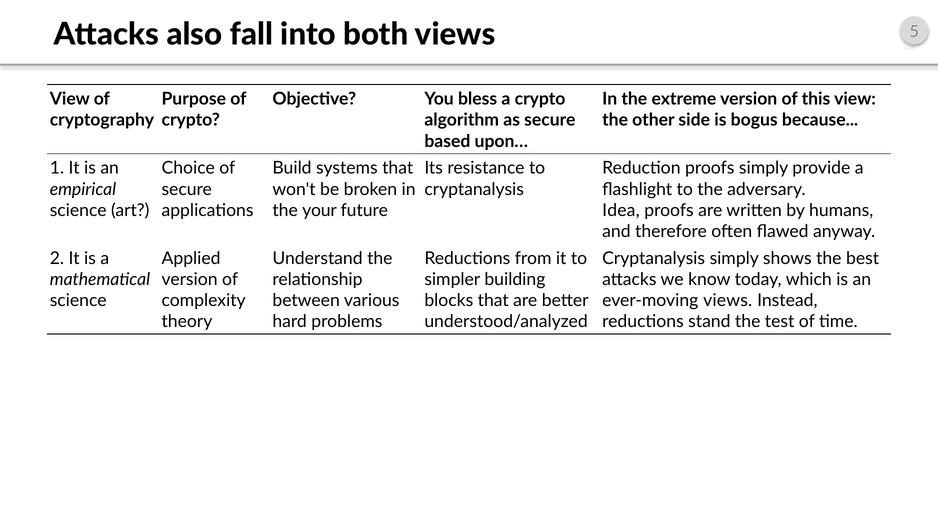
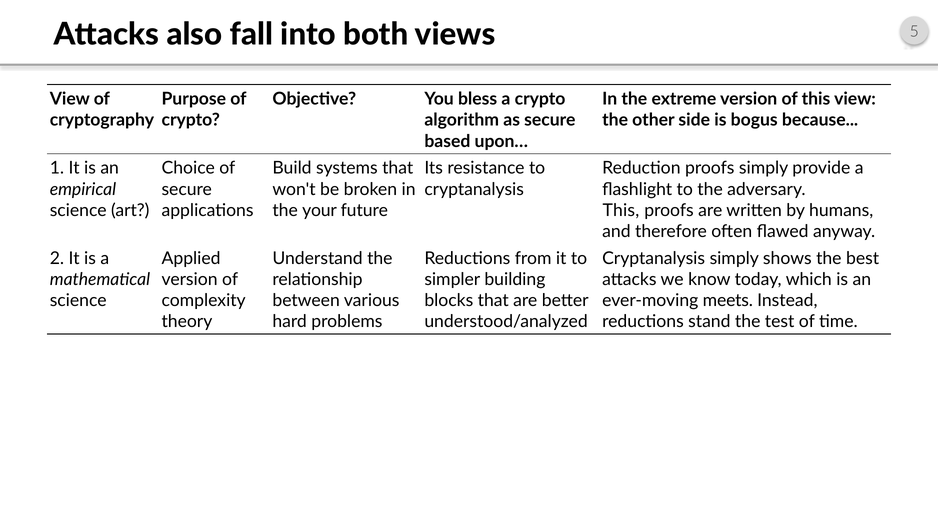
Idea: Idea -> This (621, 211)
ever-moving views: views -> meets (728, 301)
